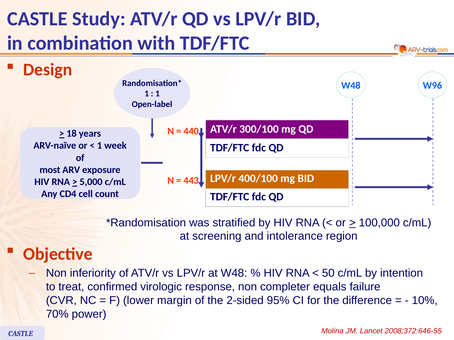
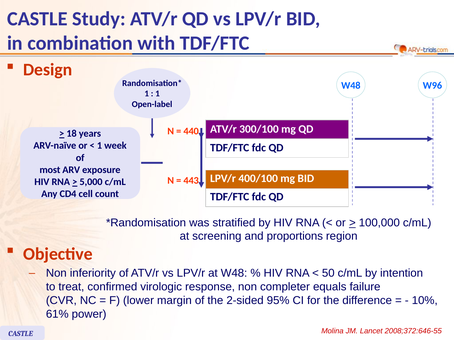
intolerance: intolerance -> proportions (295, 237)
70%: 70% -> 61% (57, 314)
